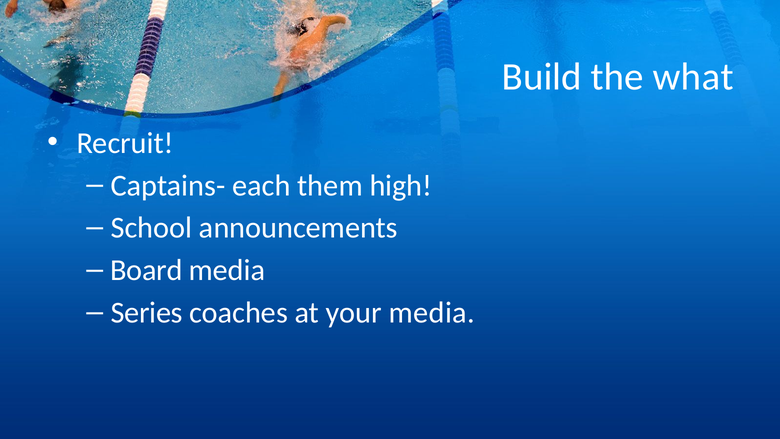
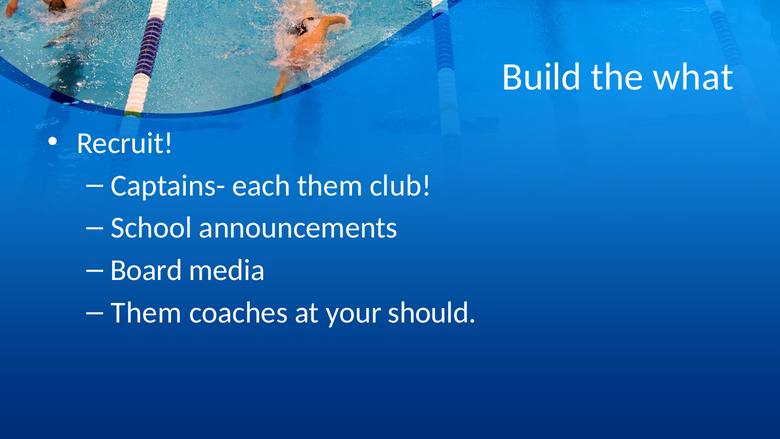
high: high -> club (401, 185)
Series: Series -> Them (146, 313)
your media: media -> should (432, 313)
